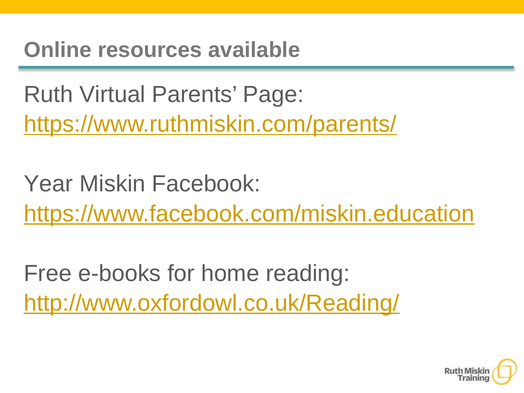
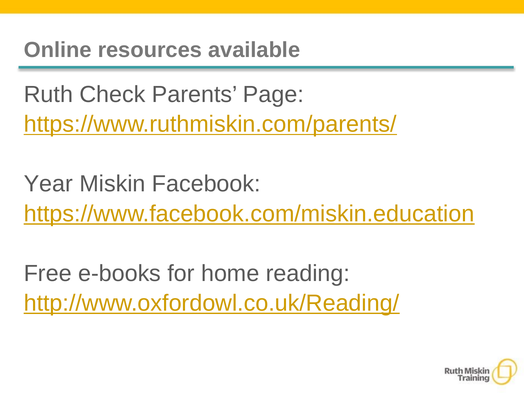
Virtual: Virtual -> Check (112, 94)
